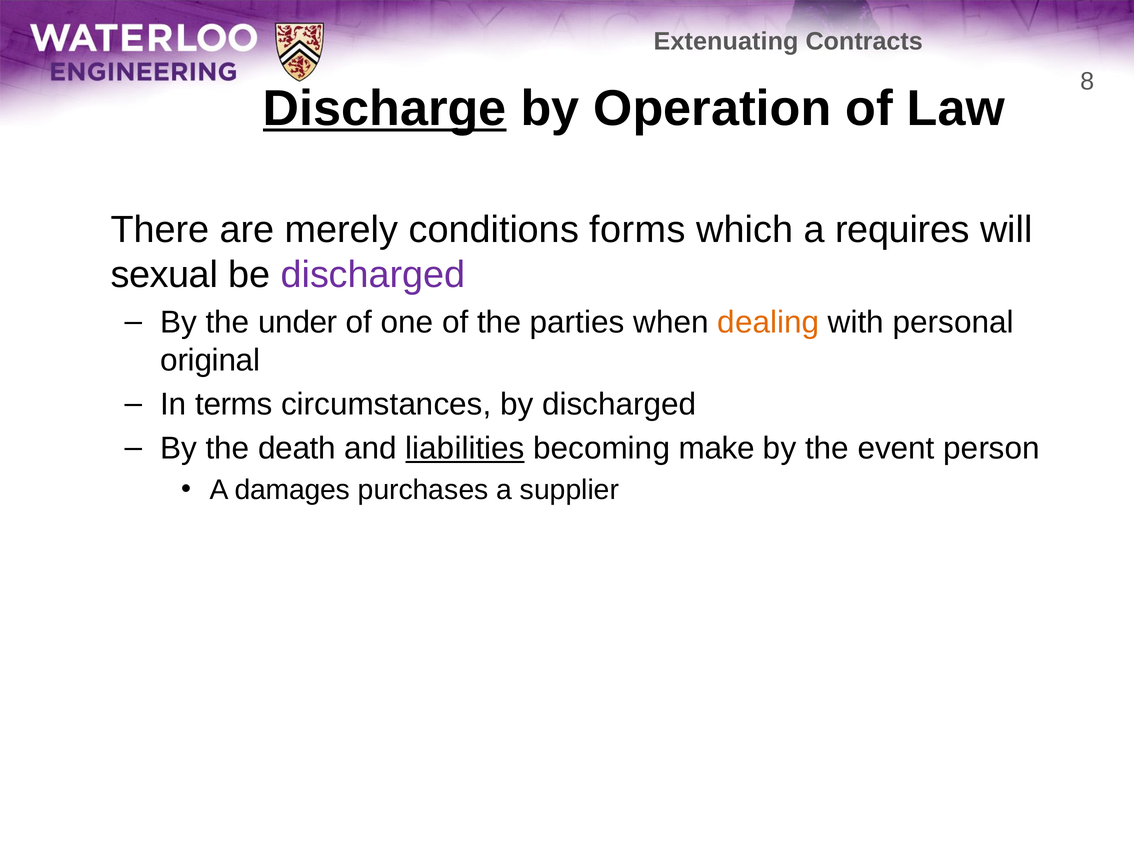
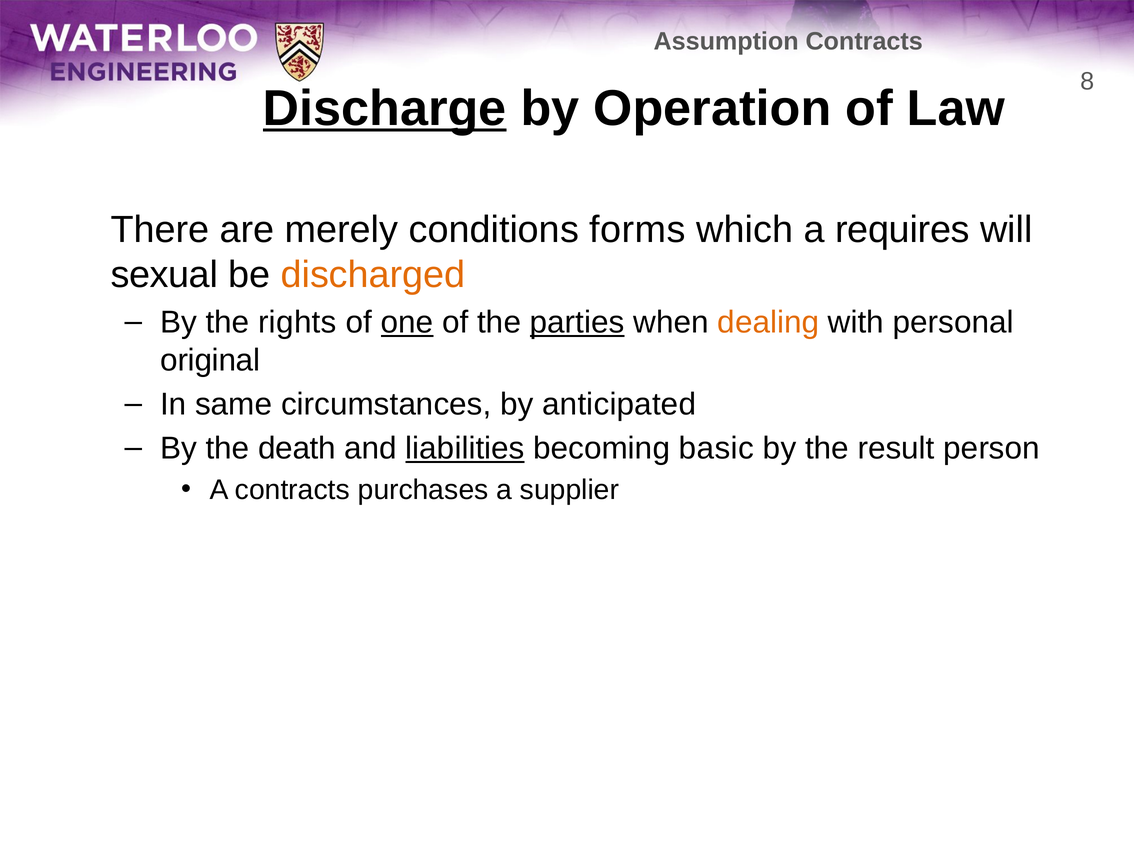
Extenuating: Extenuating -> Assumption (726, 41)
discharged colour: purple -> orange (373, 275)
under: under -> rights (297, 322)
one underline: none -> present (407, 322)
parties underline: none -> present (577, 322)
terms: terms -> same (234, 404)
by discharged: discharged -> anticipated (619, 404)
make: make -> basic (716, 448)
event: event -> result (896, 448)
A damages: damages -> contracts (292, 490)
